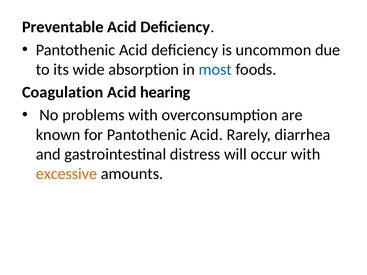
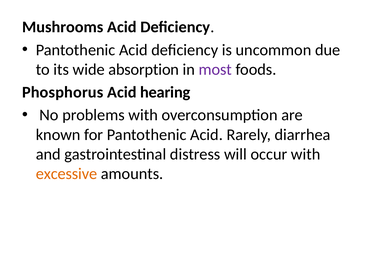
Preventable: Preventable -> Mushrooms (63, 27)
most colour: blue -> purple (215, 70)
Coagulation: Coagulation -> Phosphorus (63, 92)
